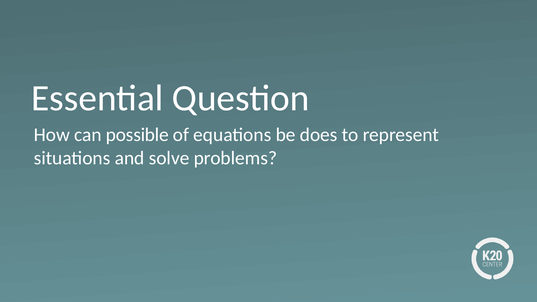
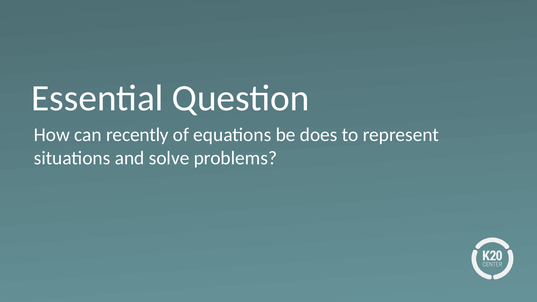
possible: possible -> recently (137, 135)
